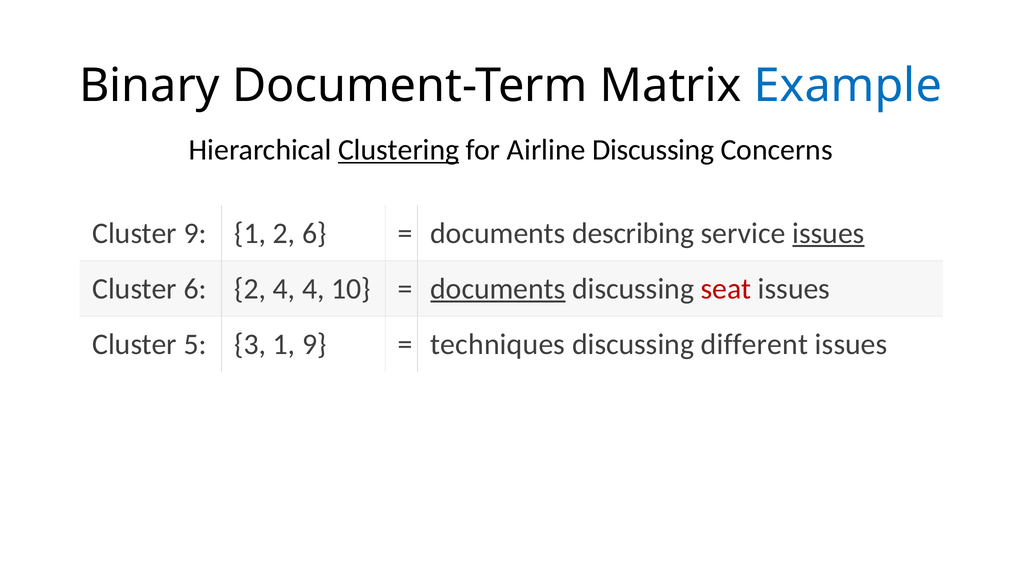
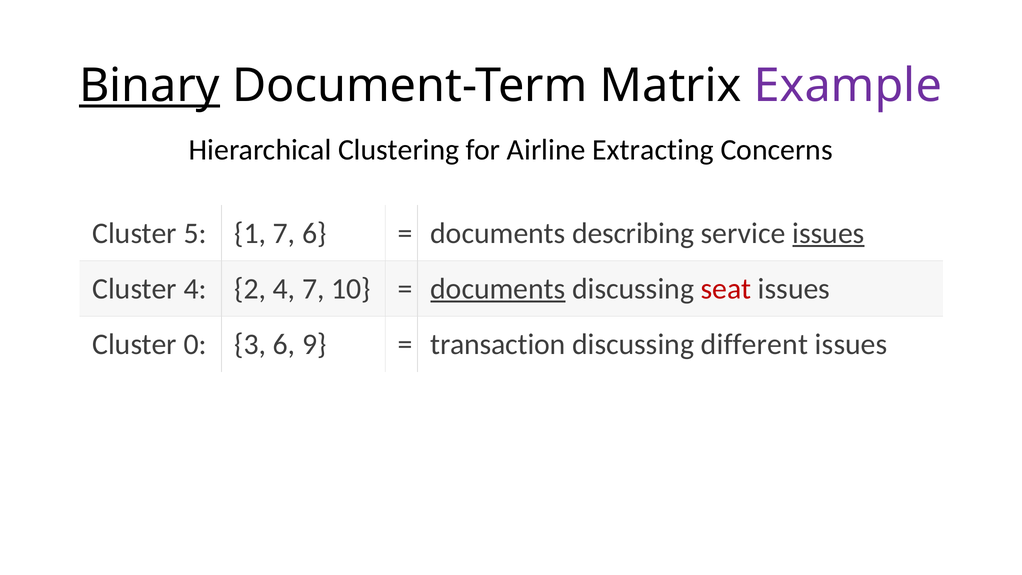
Binary underline: none -> present (149, 86)
Example colour: blue -> purple (848, 86)
Clustering underline: present -> none (399, 150)
Airline Discussing: Discussing -> Extracting (653, 150)
Cluster 9: 9 -> 5 (195, 233)
1 2: 2 -> 7 (284, 233)
Cluster 6: 6 -> 4 (195, 289)
4 4: 4 -> 7 (313, 289)
5: 5 -> 0 (195, 344)
3 1: 1 -> 6 (284, 344)
techniques: techniques -> transaction (498, 344)
